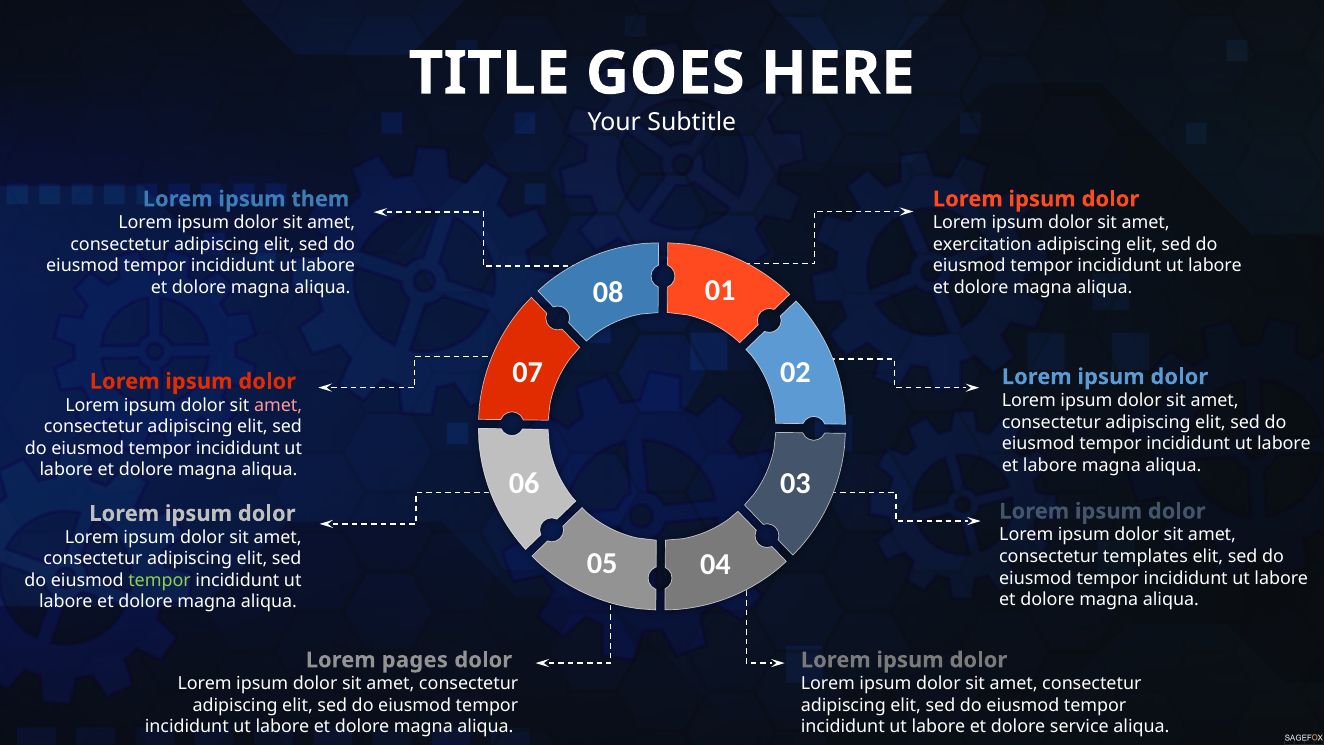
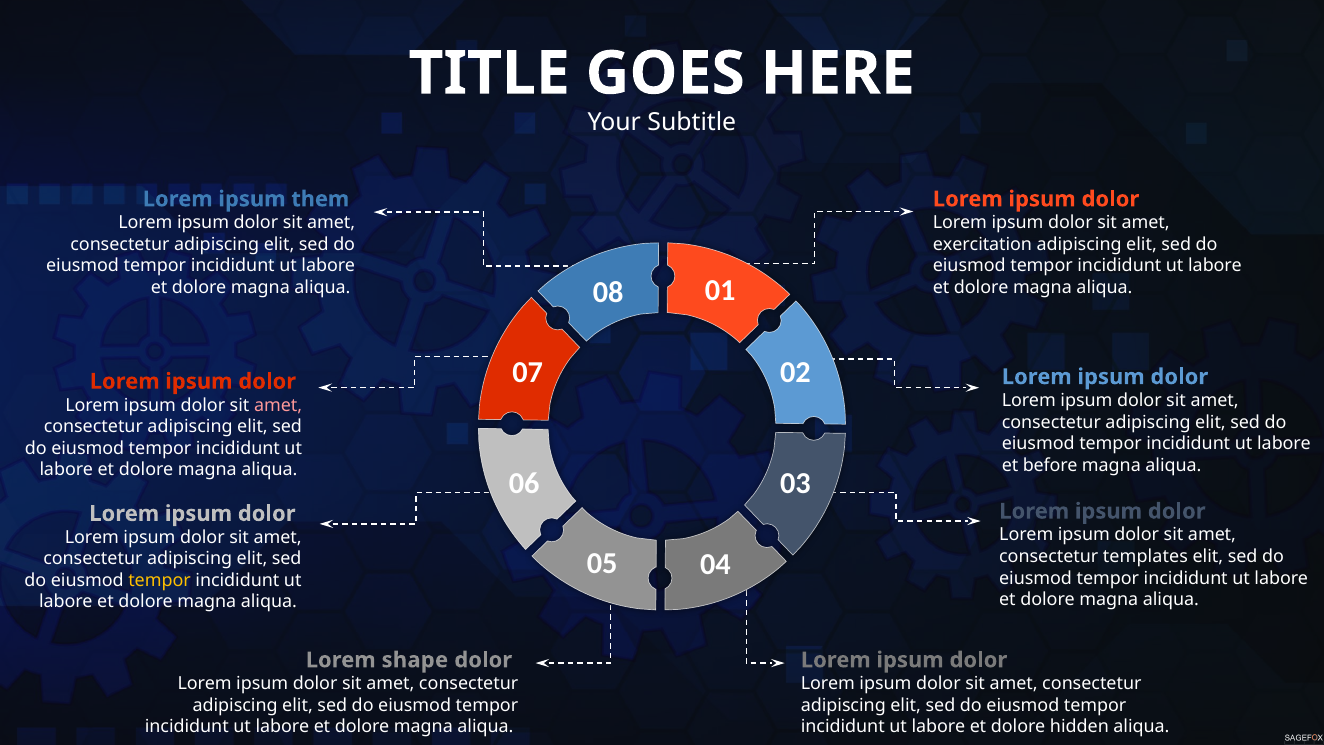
et labore: labore -> before (1050, 465)
tempor colour: light green -> yellow (160, 580)
pages: pages -> shape (415, 660)
service: service -> hidden (1079, 727)
